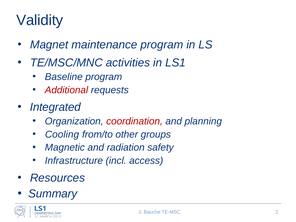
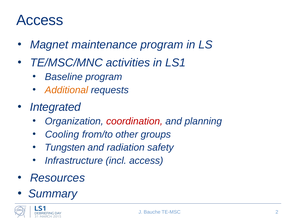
Validity: Validity -> Access (40, 20)
Additional colour: red -> orange (66, 90)
Magnetic: Magnetic -> Tungsten (65, 148)
